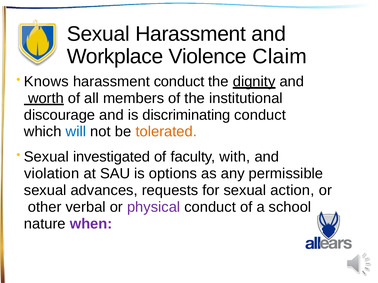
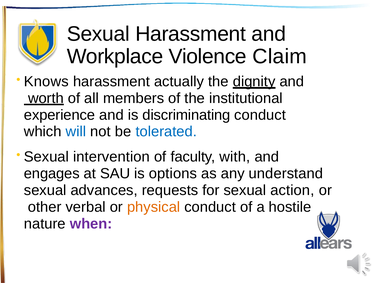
harassment conduct: conduct -> actually (179, 82)
discourage: discourage -> experience (60, 115)
tolerated colour: orange -> blue (166, 132)
investigated: investigated -> intervention (111, 157)
violation: violation -> engages (52, 174)
permissible: permissible -> understand (286, 174)
physical colour: purple -> orange (154, 207)
school: school -> hostile (290, 207)
